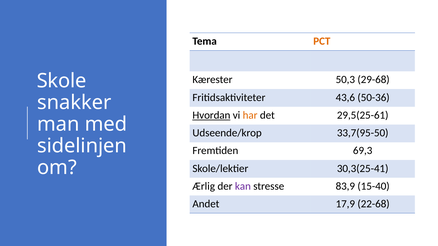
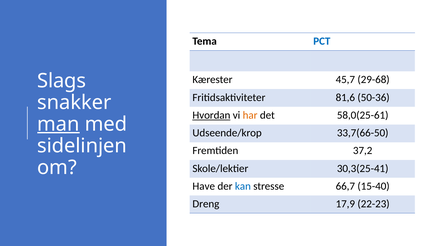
PCT colour: orange -> blue (322, 41)
Skole: Skole -> Slags (62, 81)
50,3: 50,3 -> 45,7 (345, 80)
43,6: 43,6 -> 81,6 (345, 98)
29,5(25-61: 29,5(25-61 -> 58,0(25-61 (363, 115)
man underline: none -> present (58, 124)
33,7(95-50: 33,7(95-50 -> 33,7(66-50 (363, 133)
69,3: 69,3 -> 37,2 (363, 151)
Ærlig: Ærlig -> Have (204, 186)
kan colour: purple -> blue (243, 186)
83,9: 83,9 -> 66,7 (345, 186)
Andet: Andet -> Dreng (206, 204)
22-68: 22-68 -> 22-23 (374, 204)
